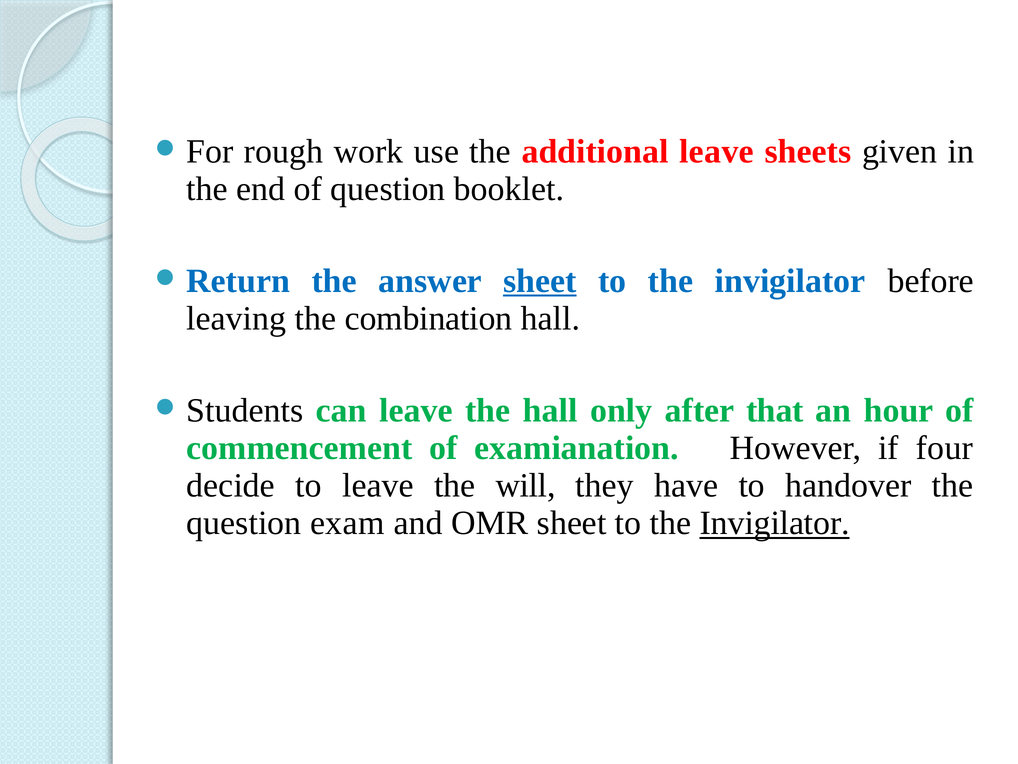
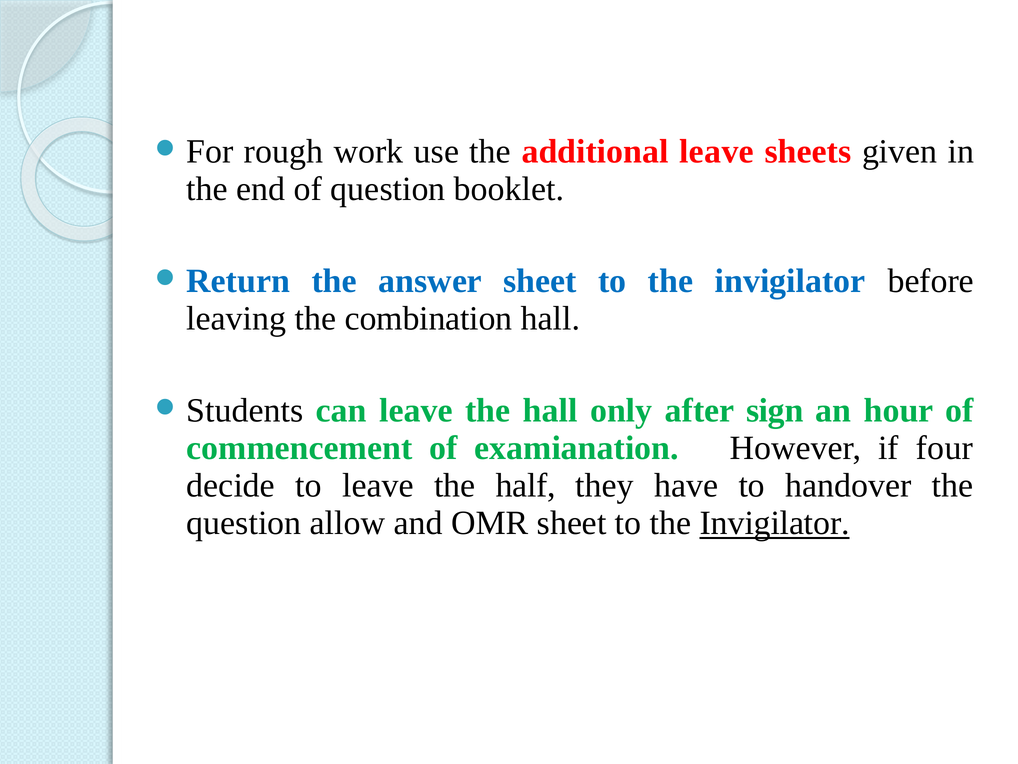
sheet underline: present -> none (540, 281)
that: that -> sign (775, 410)
will: will -> half (526, 485)
exam: exam -> allow (347, 523)
